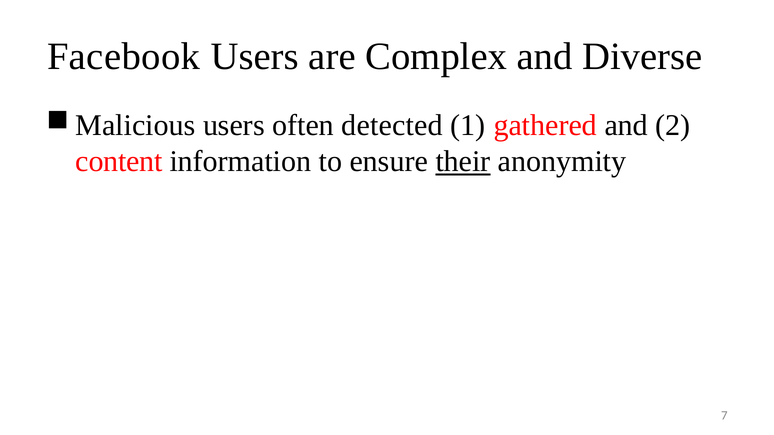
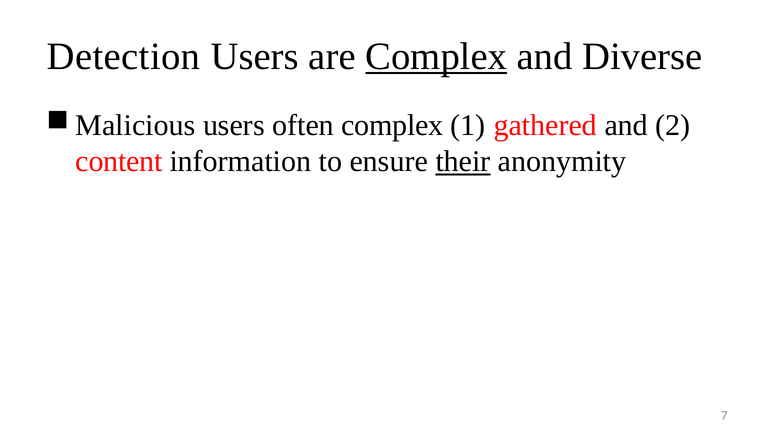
Facebook: Facebook -> Detection (124, 56)
Complex underline: none -> present (436, 56)
often detected: detected -> complex (392, 126)
